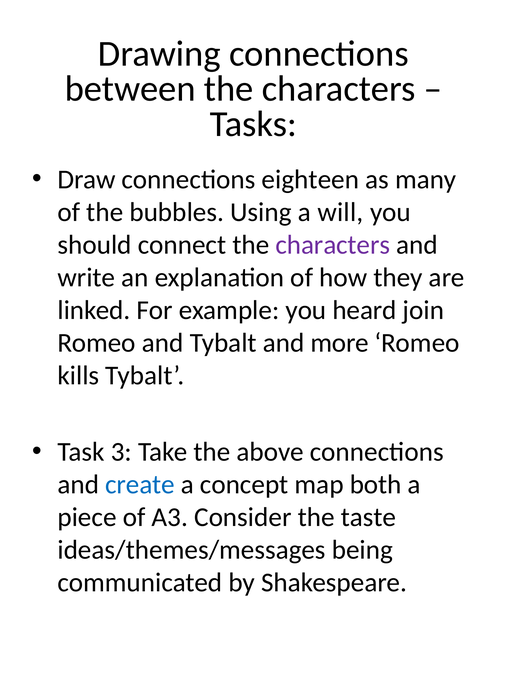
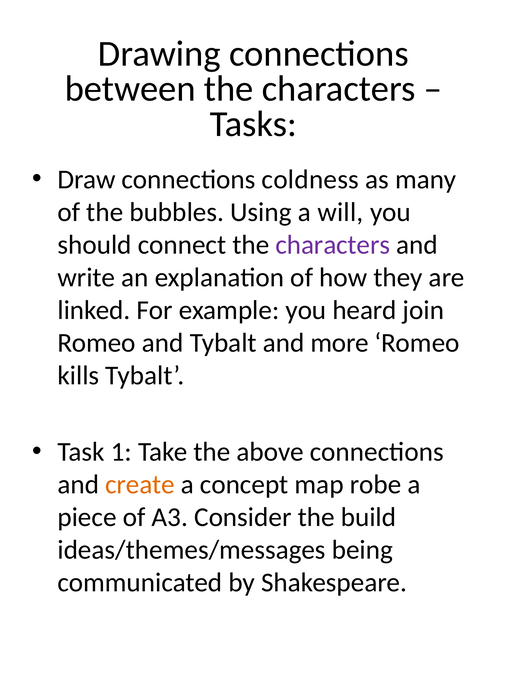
eighteen: eighteen -> coldness (310, 179)
3: 3 -> 1 (121, 452)
create colour: blue -> orange (140, 485)
both: both -> robe (376, 485)
taste: taste -> build (369, 517)
